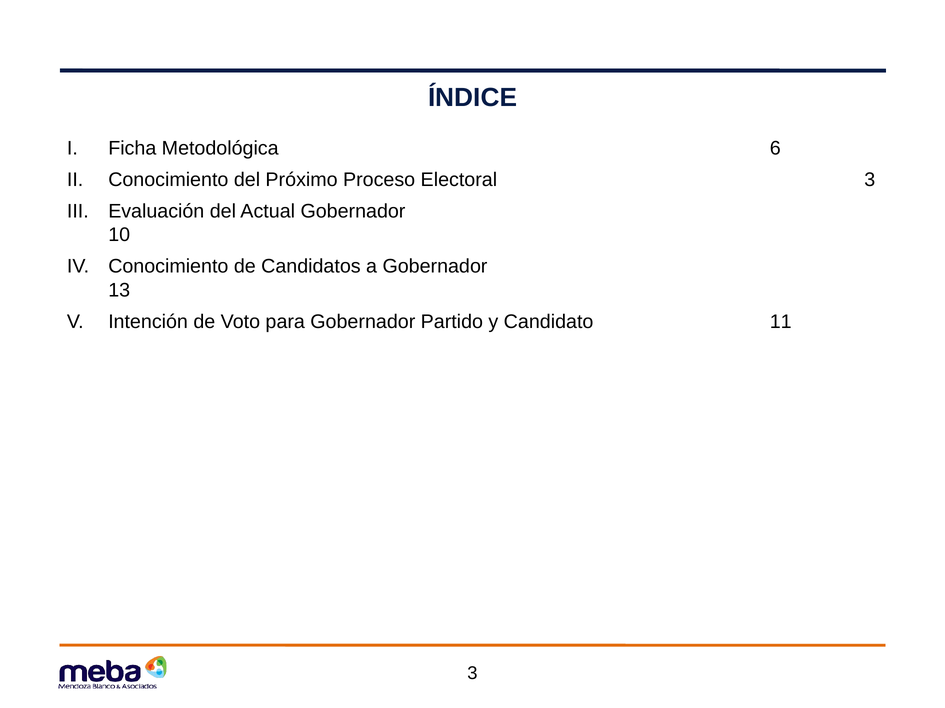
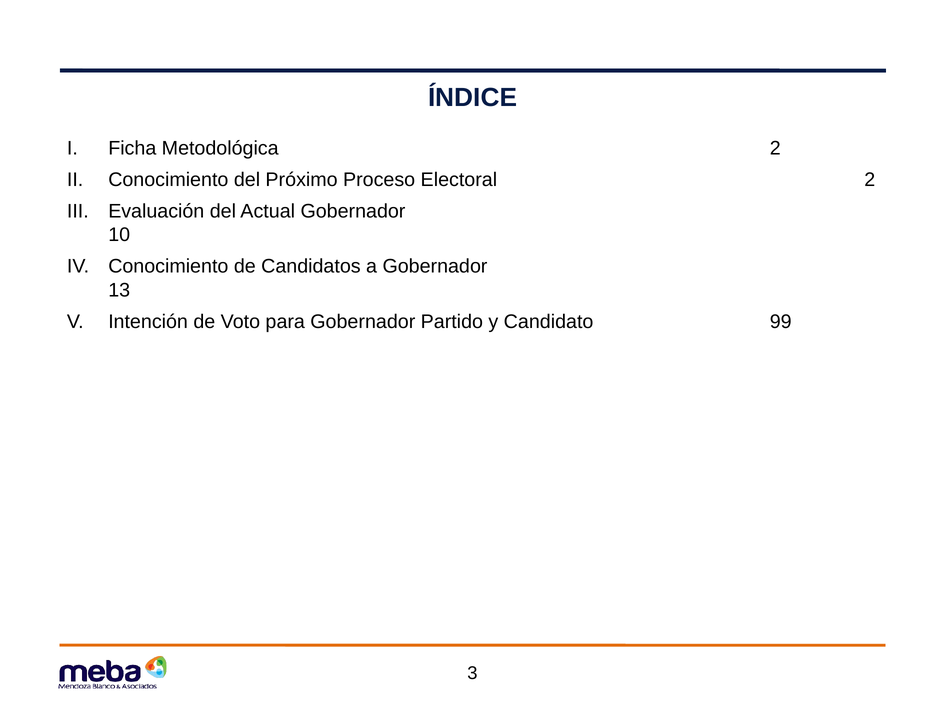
Metodológica 6: 6 -> 2 (775, 149)
Electoral 3: 3 -> 2 (870, 180)
11: 11 -> 99 (781, 322)
